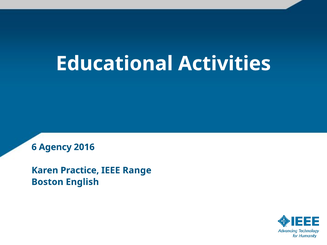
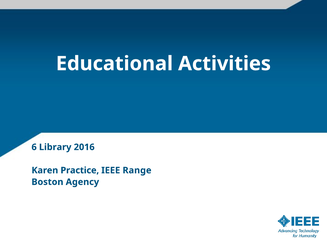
Agency: Agency -> Library (55, 147)
English: English -> Agency (82, 182)
